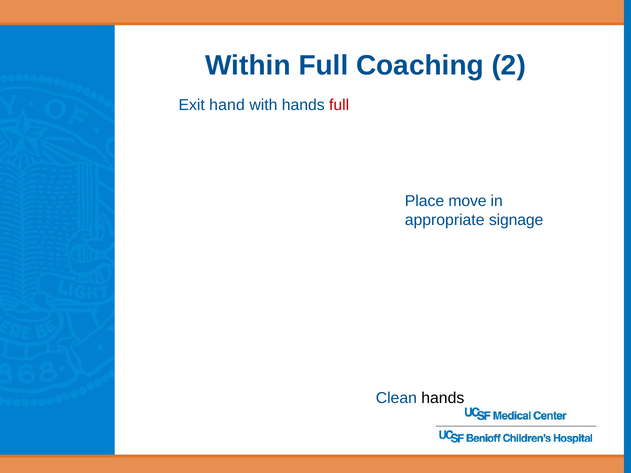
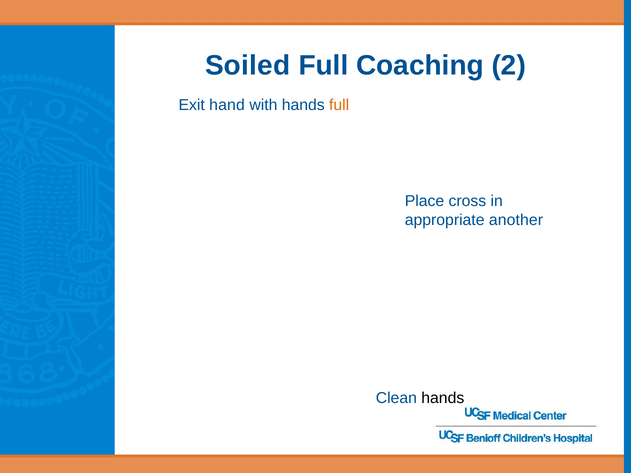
Within: Within -> Soiled (248, 66)
full colour: red -> orange (339, 105)
move: move -> cross (467, 201)
signage: signage -> another (516, 220)
